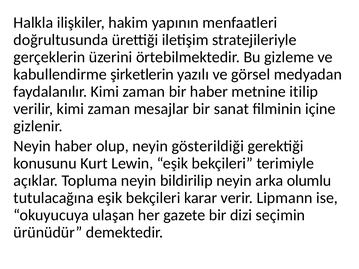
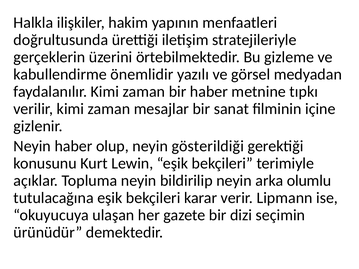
şirketlerin: şirketlerin -> önemlidir (142, 74)
itilip: itilip -> tıpkı (304, 92)
